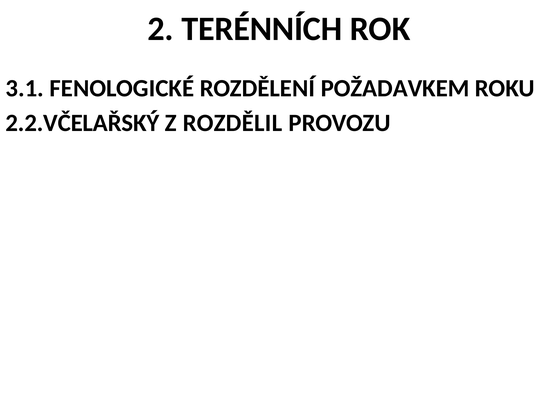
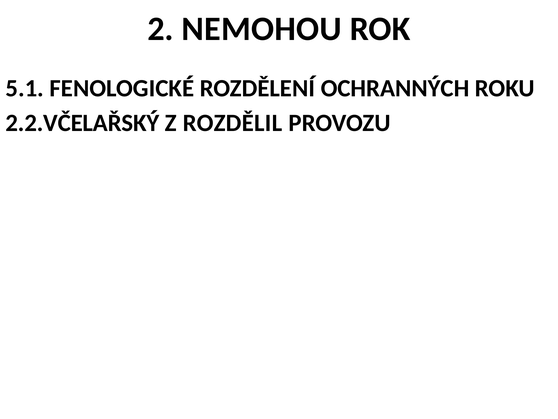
TERÉNNÍCH: TERÉNNÍCH -> NEMOHOU (262, 29)
3.1: 3.1 -> 5.1 (25, 88)
POŽADAVKEM: POŽADAVKEM -> OCHRANNÝCH (395, 88)
